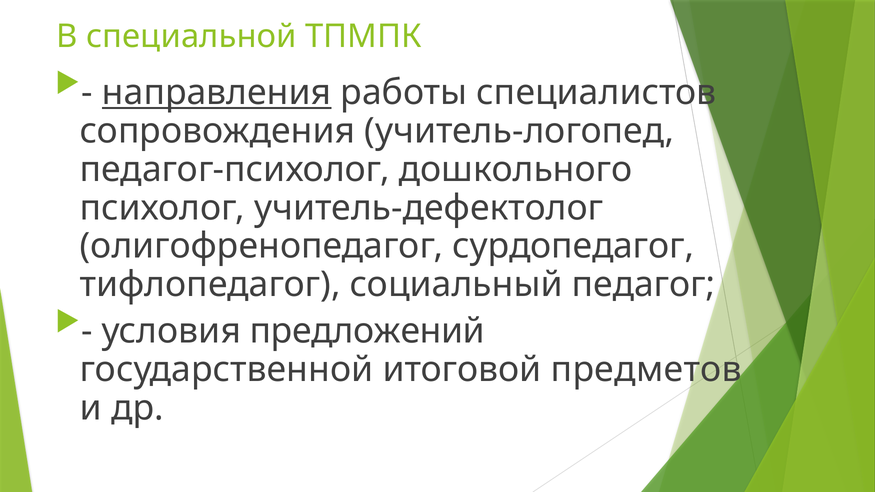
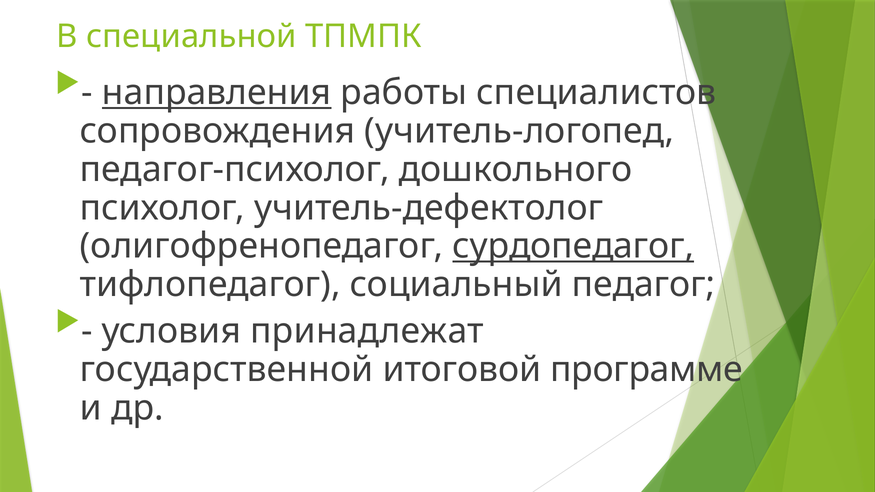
сурдопедагог underline: none -> present (573, 246)
предложений: предложений -> принадлежат (367, 331)
предметов: предметов -> программе (647, 370)
